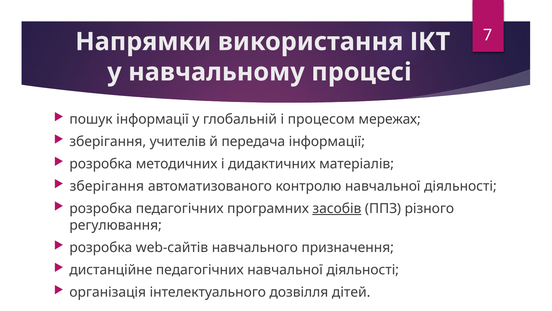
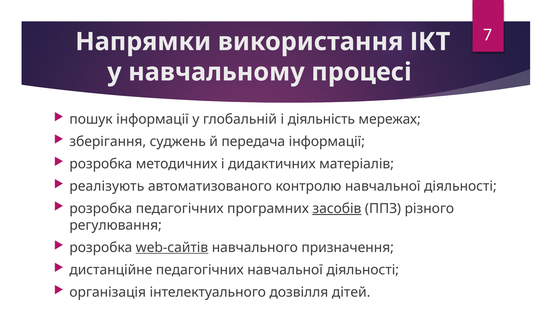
процесом: процесом -> діяльність (321, 119)
учителів: учителів -> суджень (178, 141)
зберігання: зберігання -> реалізують (107, 186)
web-сайтів underline: none -> present (172, 247)
